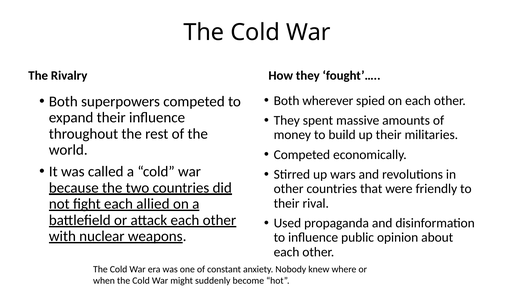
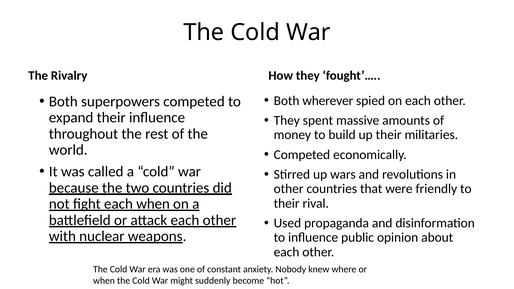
each allied: allied -> when (153, 204)
